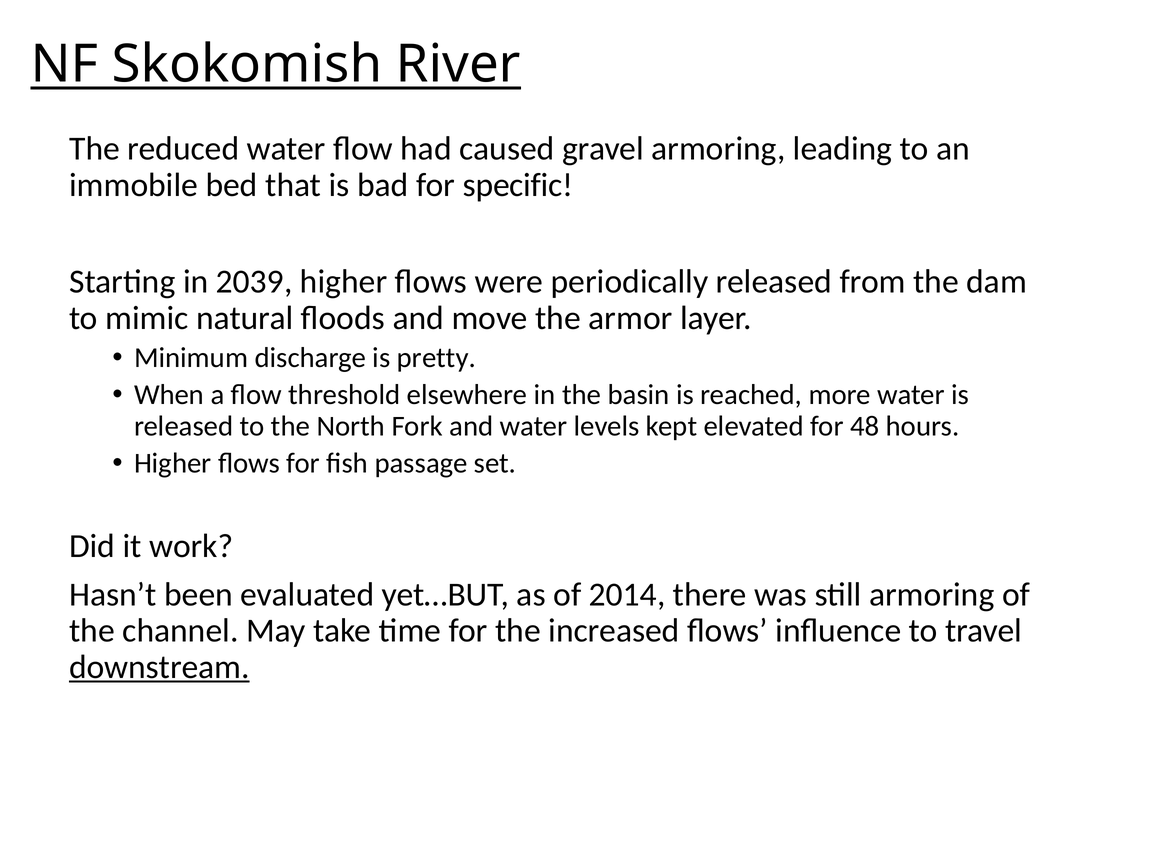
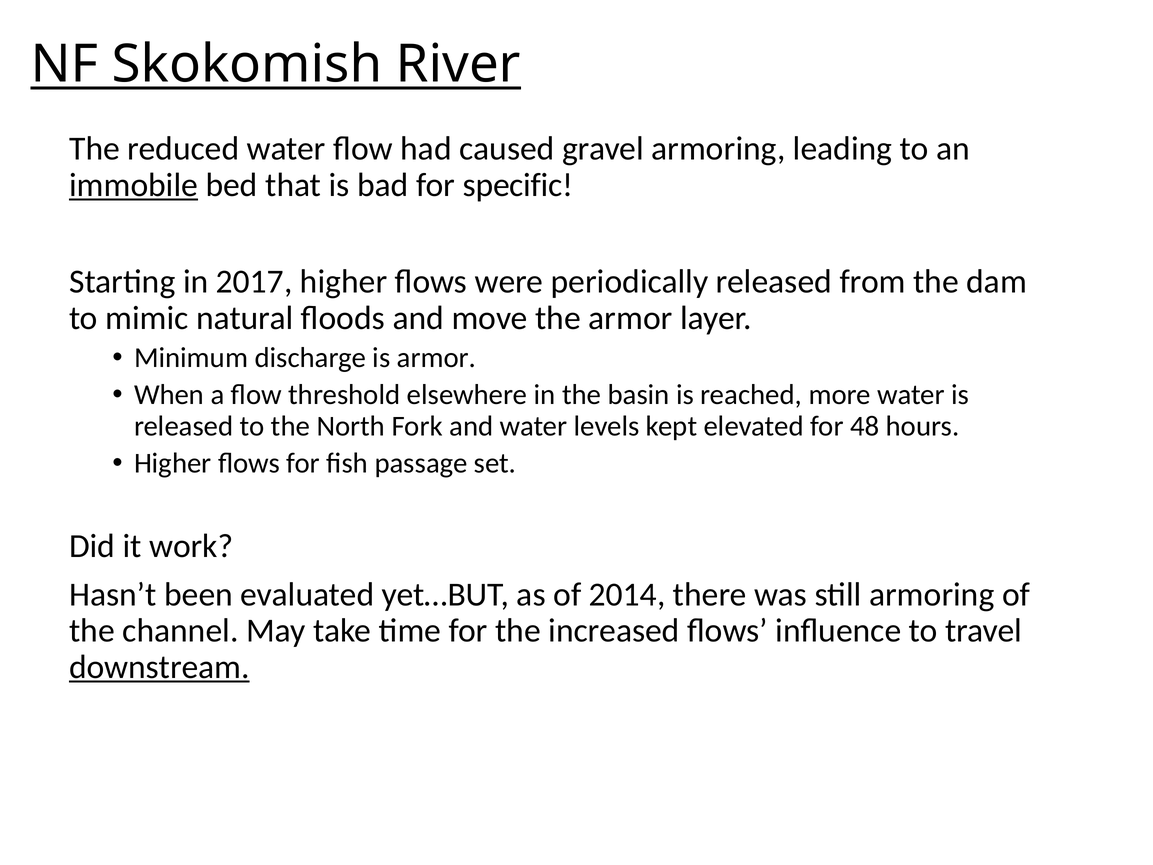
immobile underline: none -> present (134, 185)
2039: 2039 -> 2017 (254, 282)
is pretty: pretty -> armor (436, 358)
